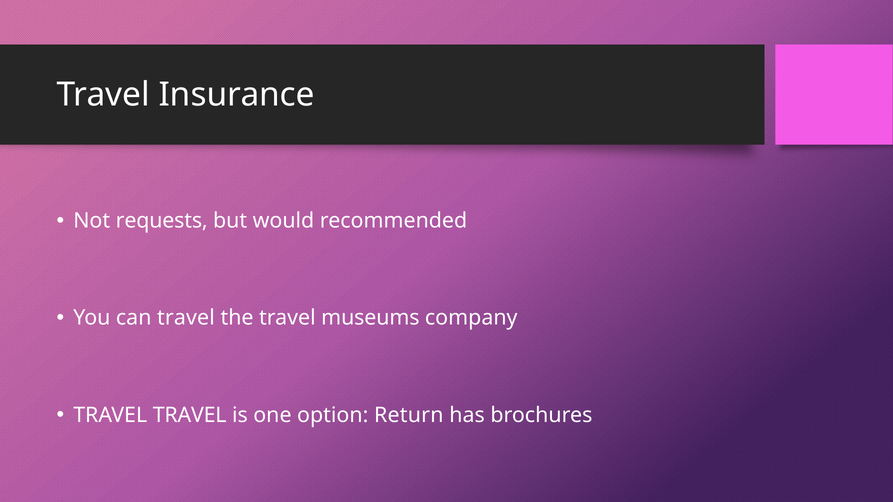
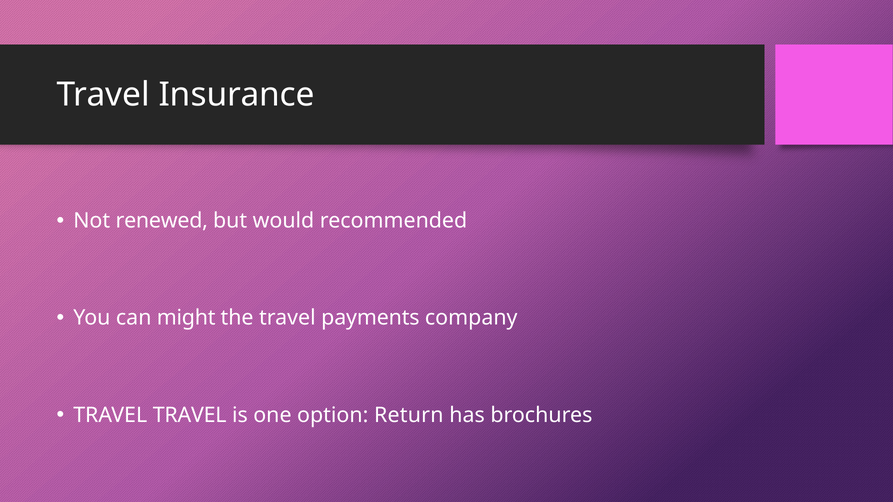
requests: requests -> renewed (162, 221)
can travel: travel -> might (186, 318)
museums: museums -> payments (370, 318)
